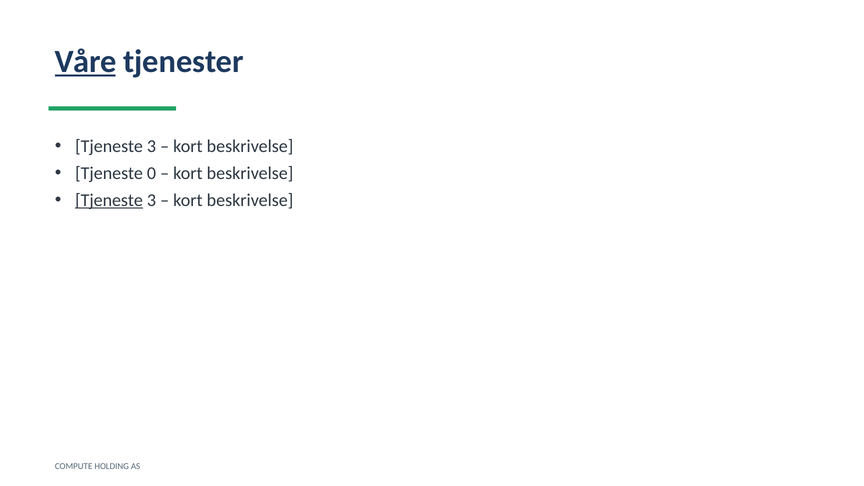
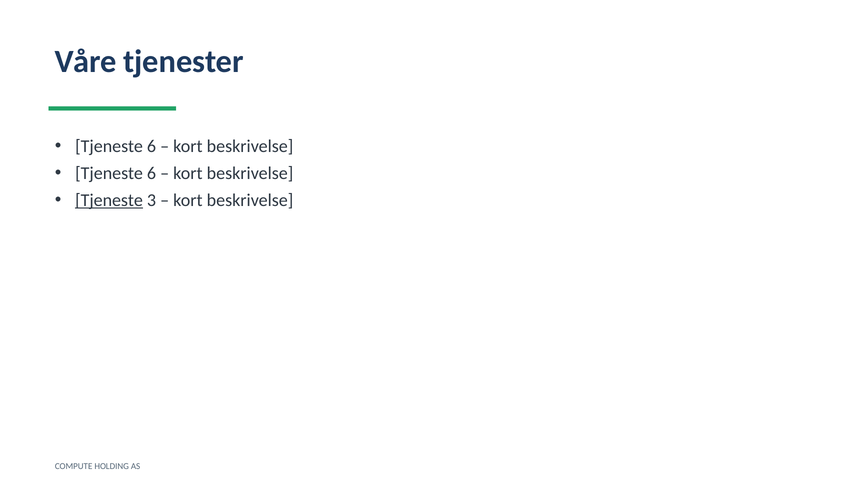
Våre underline: present -> none (86, 62)
3: 3 -> 6 (151, 146)
0: 0 -> 6 (151, 173)
